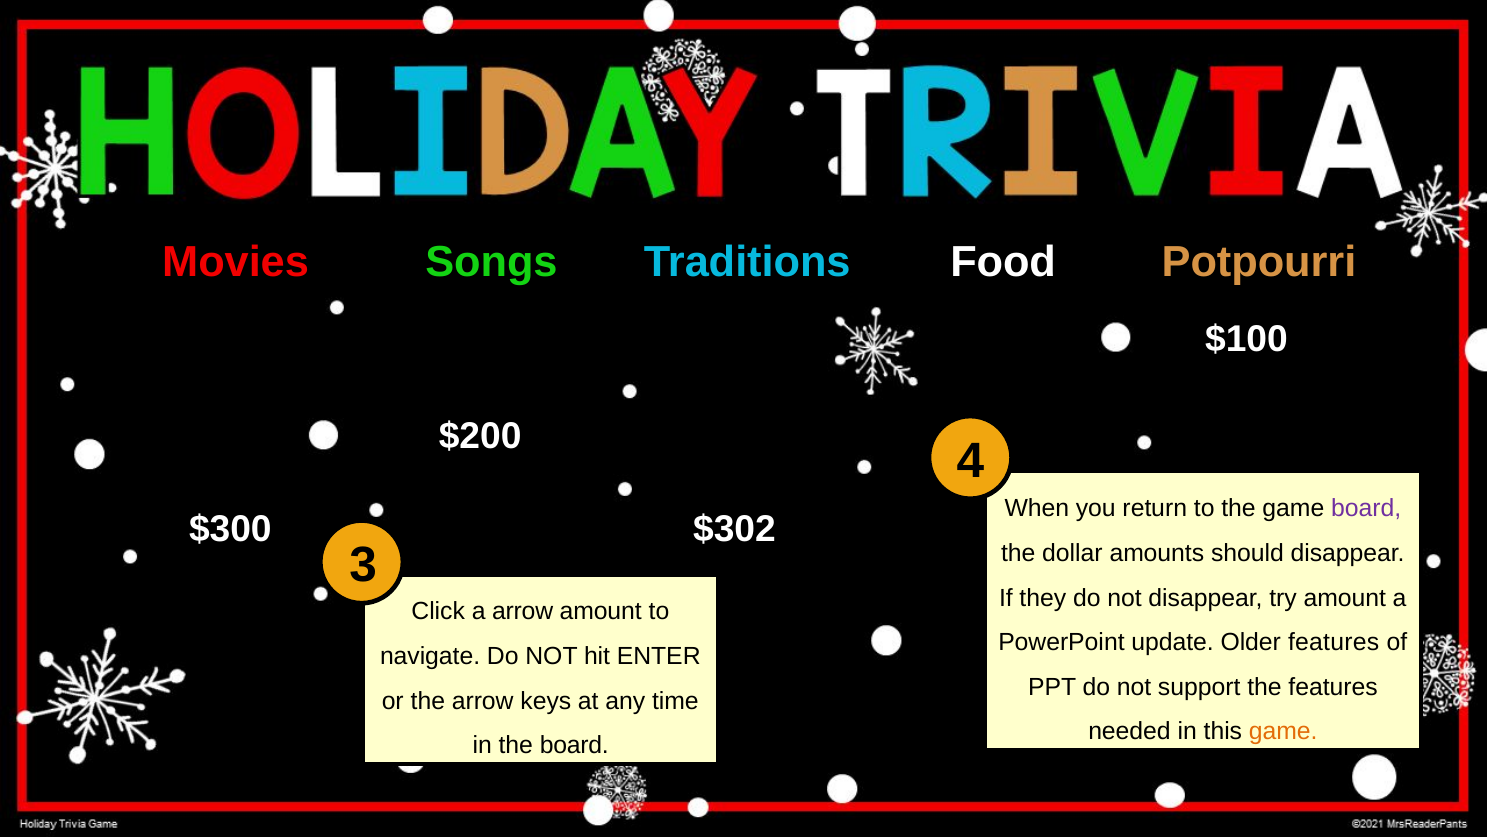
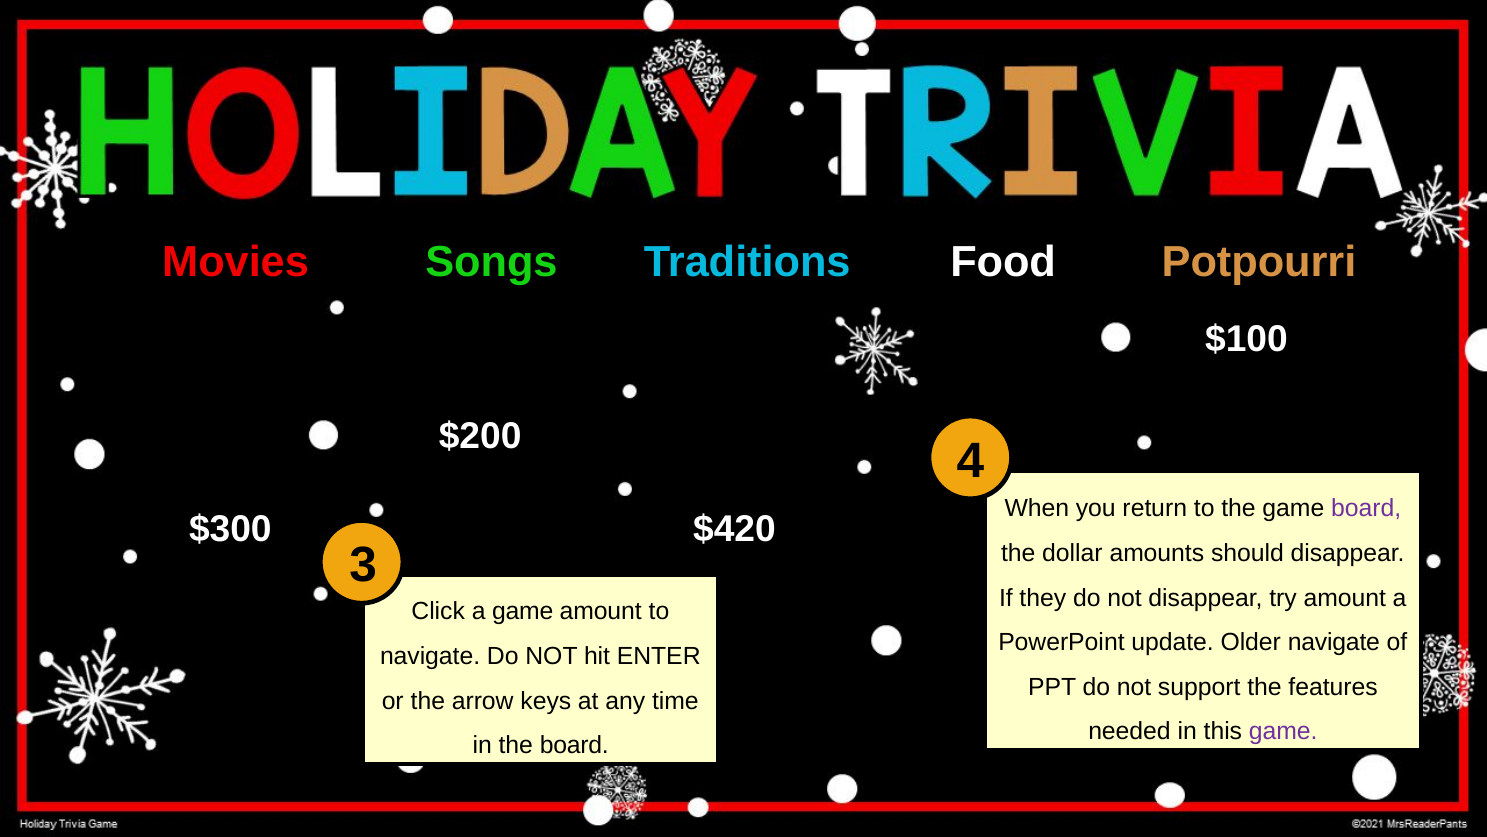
$302: $302 -> $420 (734, 529)
a arrow: arrow -> game (523, 611)
Older features: features -> navigate (1334, 642)
game colour: orange -> purple (1283, 731)
